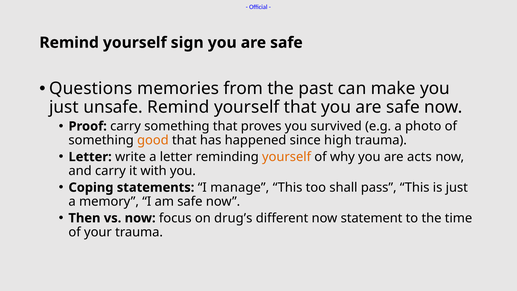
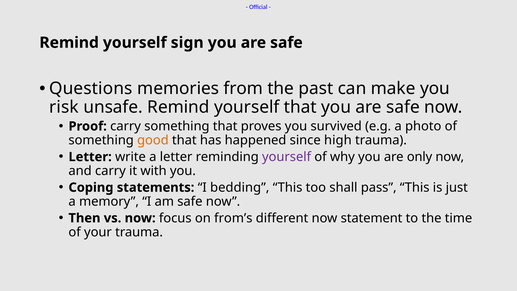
just: just -> risk (64, 107)
yourself colour: orange -> purple (287, 157)
acts: acts -> only (420, 157)
manage: manage -> bedding (240, 187)
drug’s: drug’s -> from’s (233, 218)
